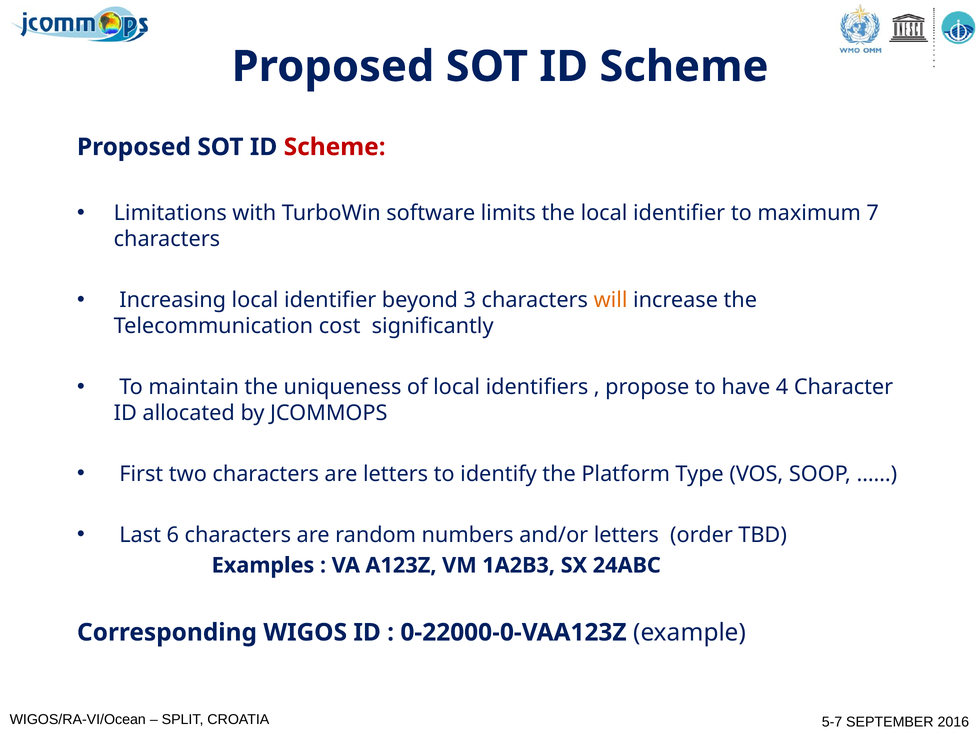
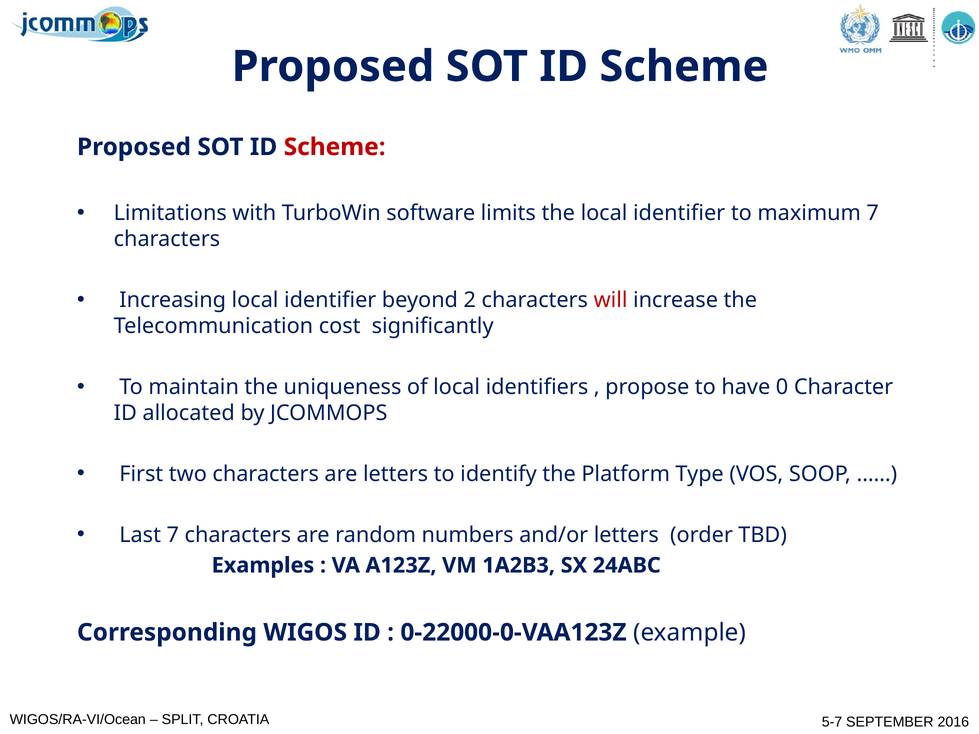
3: 3 -> 2 (470, 300)
will colour: orange -> red (611, 300)
4: 4 -> 0 (782, 387)
Last 6: 6 -> 7 (173, 535)
